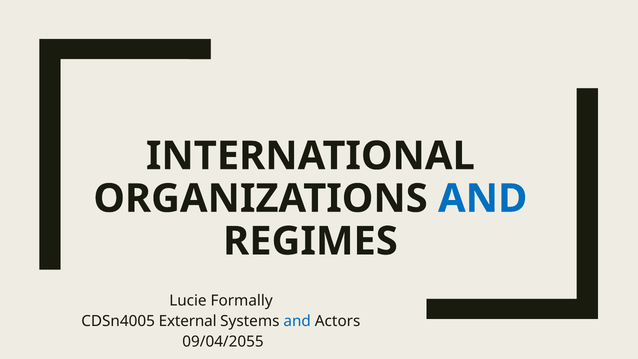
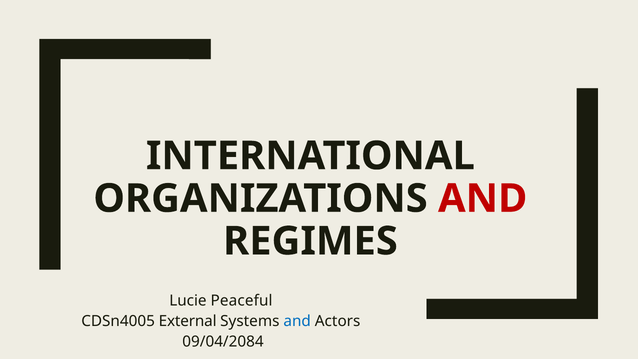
AND colour: blue -> red (483, 199)
Formally: Formally -> Peaceful (242, 301)
09/04/2055: 09/04/2055 -> 09/04/2084 (223, 342)
